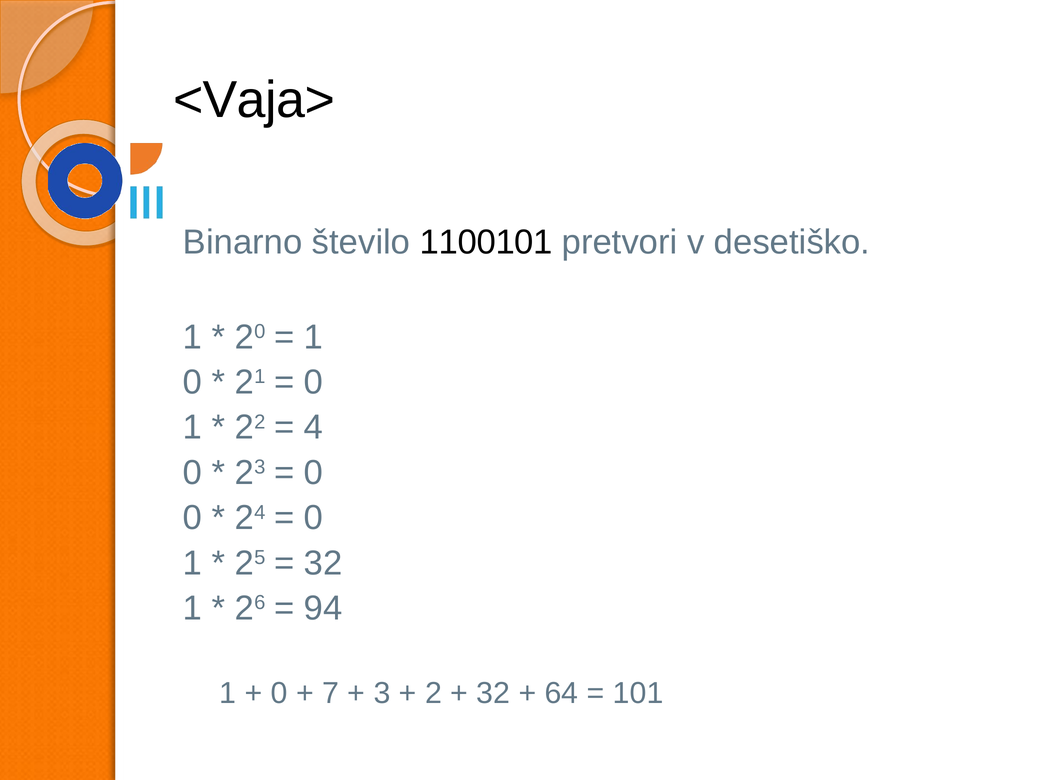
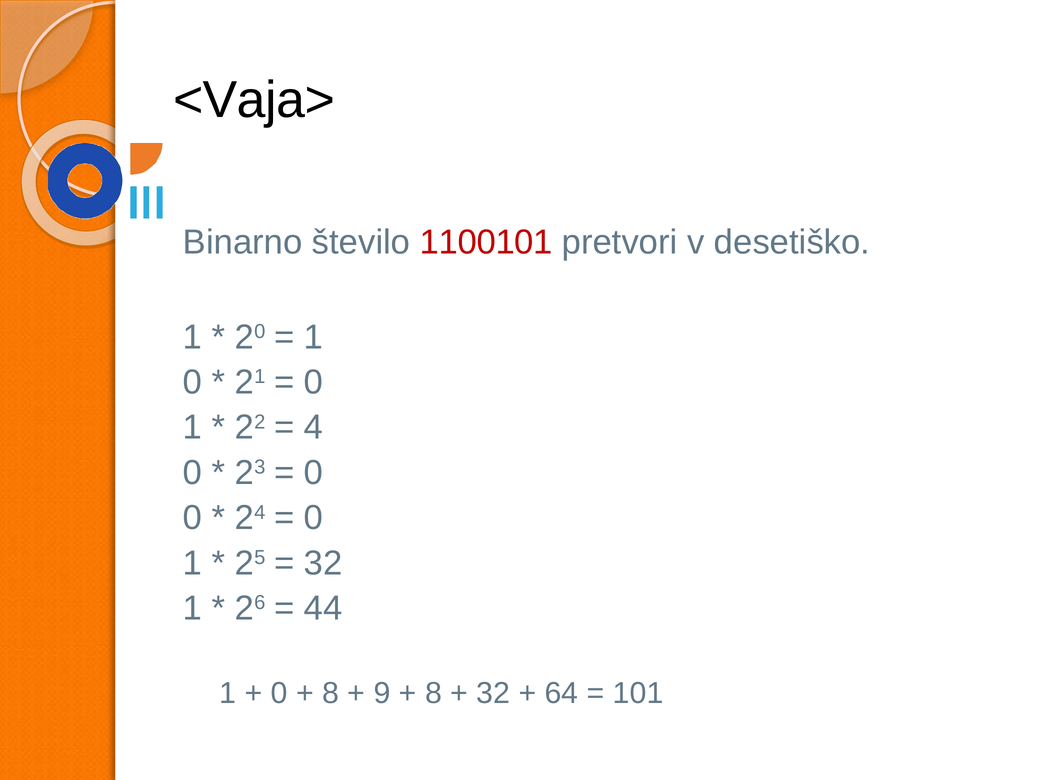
1100101 colour: black -> red (486, 242)
94: 94 -> 44 (323, 608)
7: 7 -> 8 (331, 693)
3: 3 -> 9 (382, 693)
2: 2 -> 8 (433, 693)
